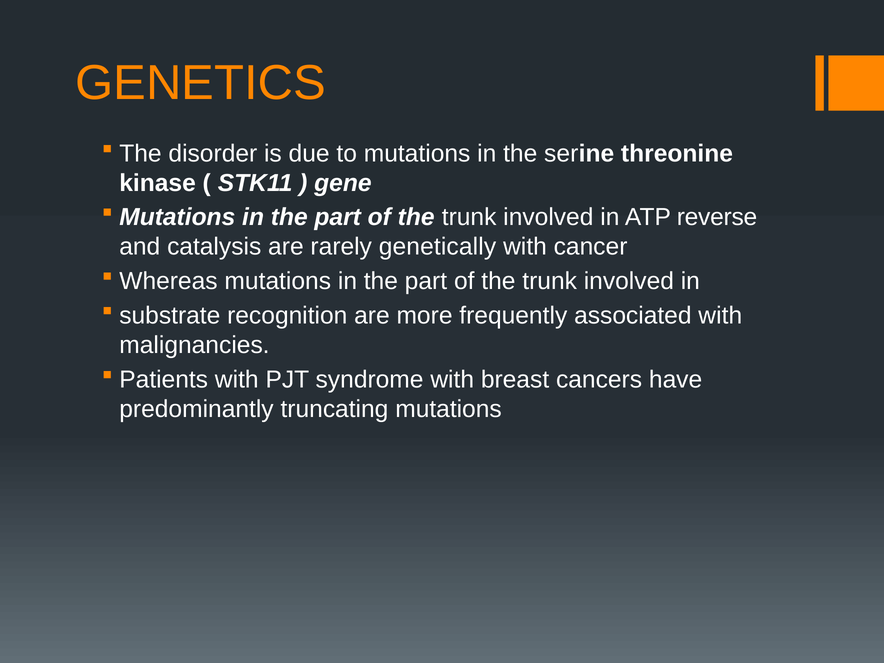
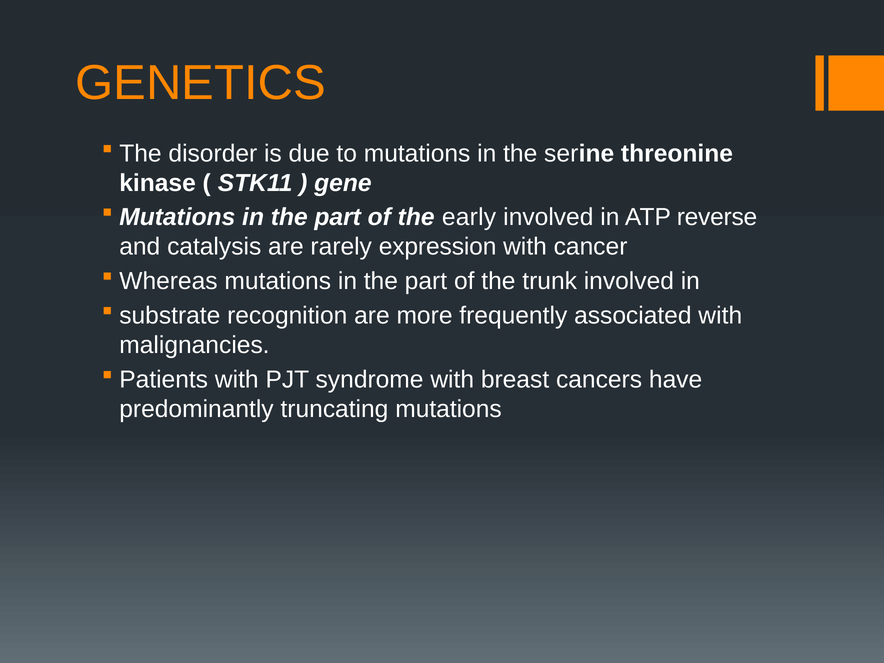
trunk: trunk -> early (469, 217)
genetically: genetically -> expression (438, 247)
